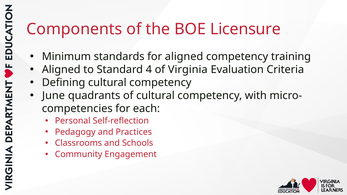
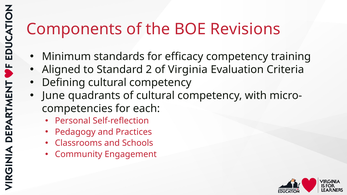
Licensure: Licensure -> Revisions (245, 29)
for aligned: aligned -> efficacy (184, 57)
4: 4 -> 2 (149, 70)
